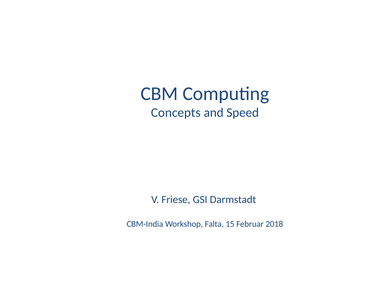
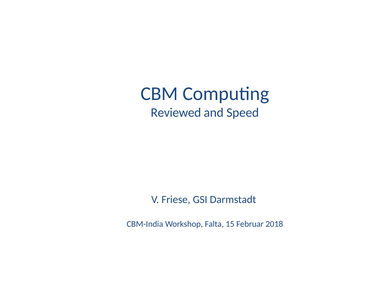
Concepts: Concepts -> Reviewed (176, 113)
